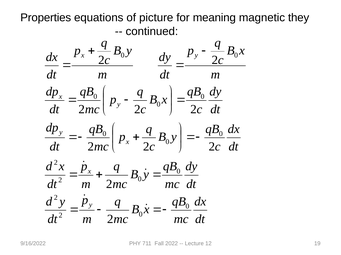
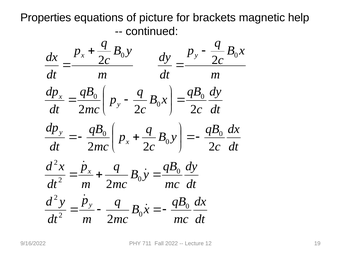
meaning: meaning -> brackets (214, 18)
they: they -> help (299, 18)
